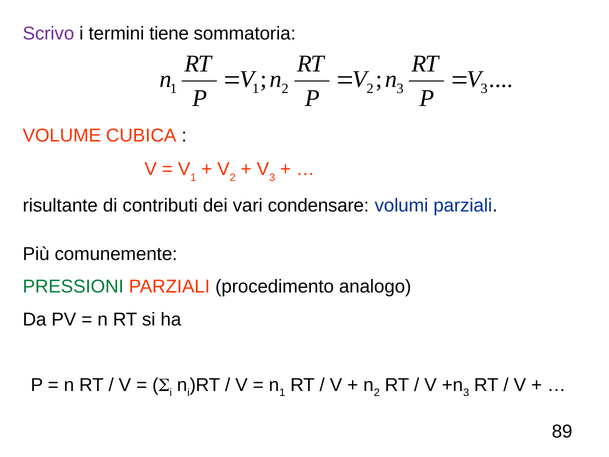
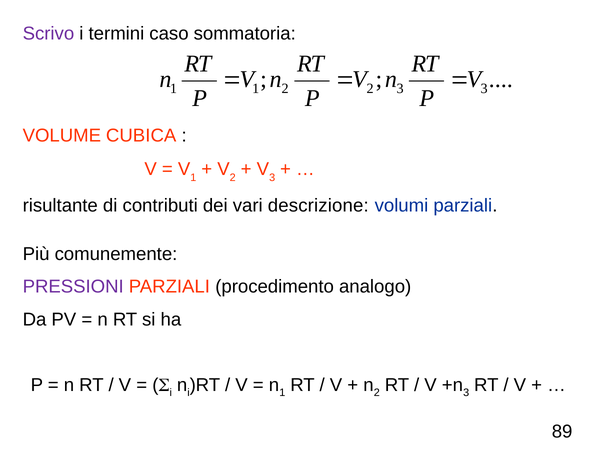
tiene: tiene -> caso (169, 34)
condensare: condensare -> descrizione (318, 206)
PRESSIONI colour: green -> purple (73, 287)
